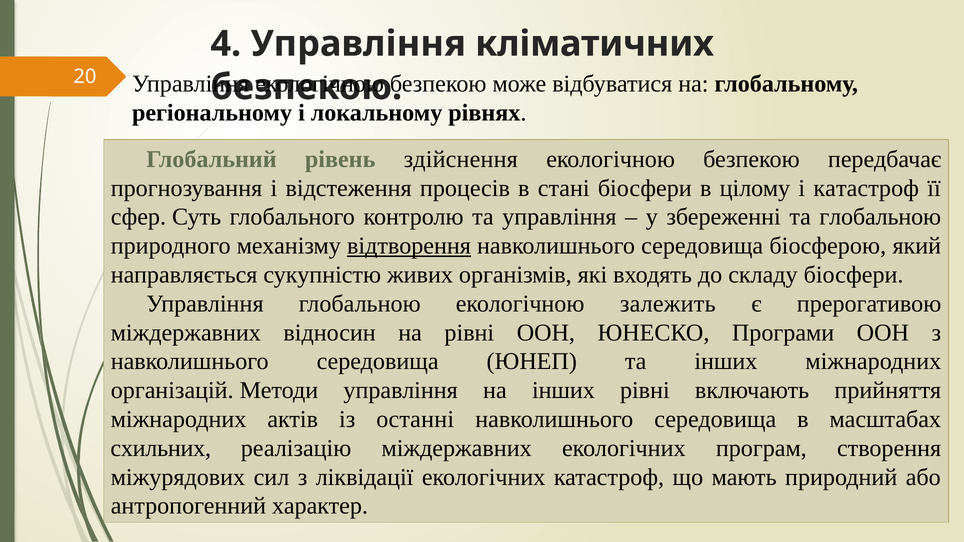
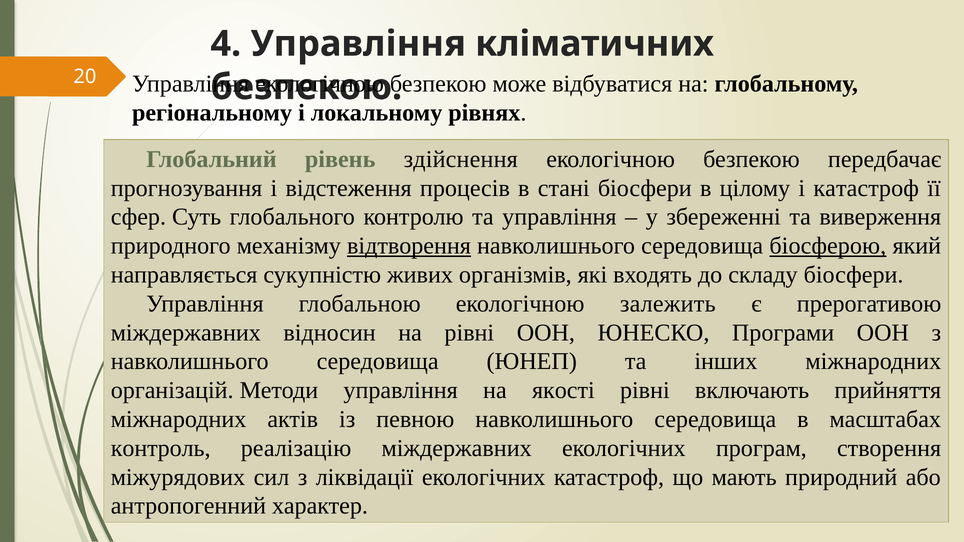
та глобальною: глобальною -> виверження (880, 217)
біосферою underline: none -> present (828, 246)
на інших: інших -> якості (563, 391)
останні: останні -> певною (415, 419)
схильних: схильних -> контроль (161, 448)
